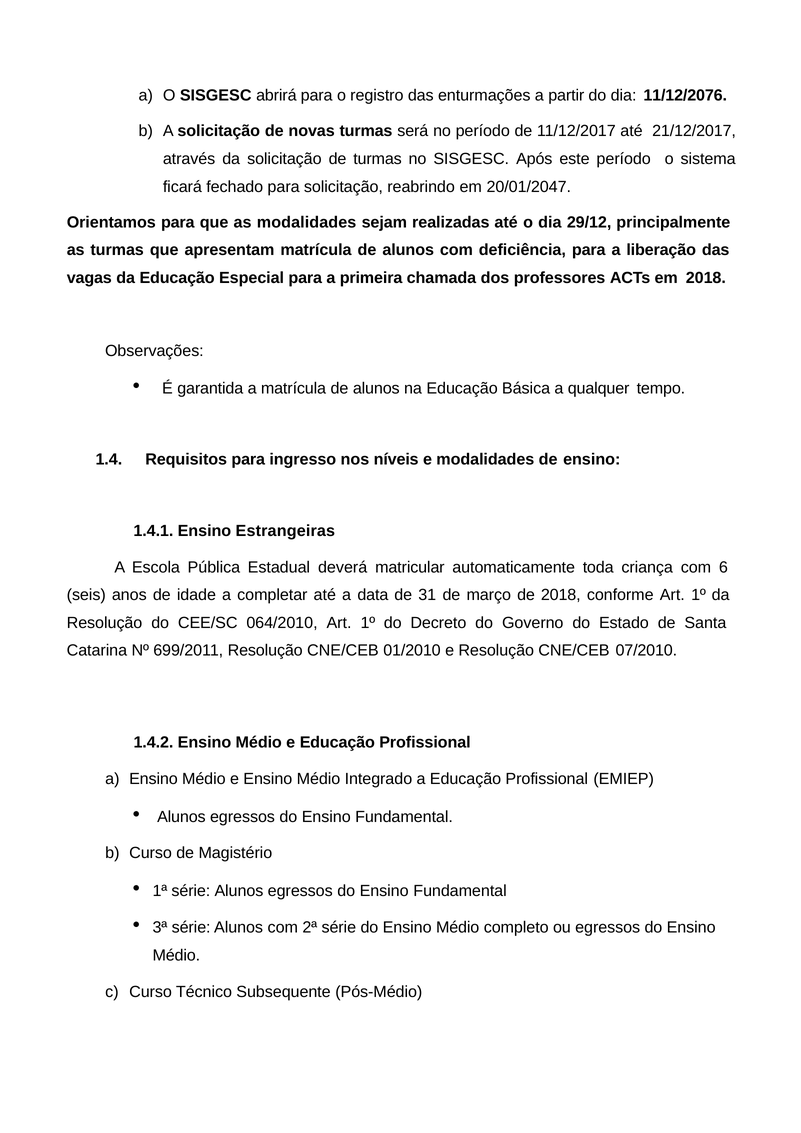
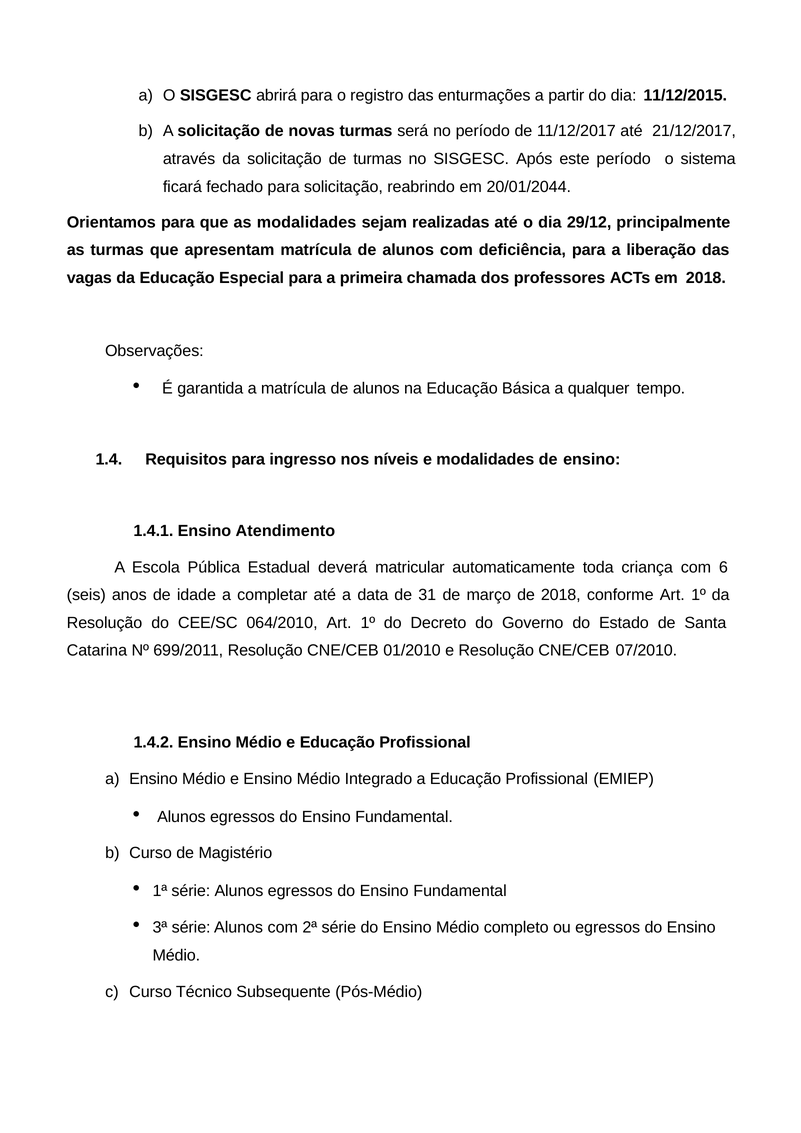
11/12/2076: 11/12/2076 -> 11/12/2015 (685, 95)
20/01/2047: 20/01/2047 -> 20/01/2044 (529, 187)
Estrangeiras: Estrangeiras -> Atendimento (285, 531)
